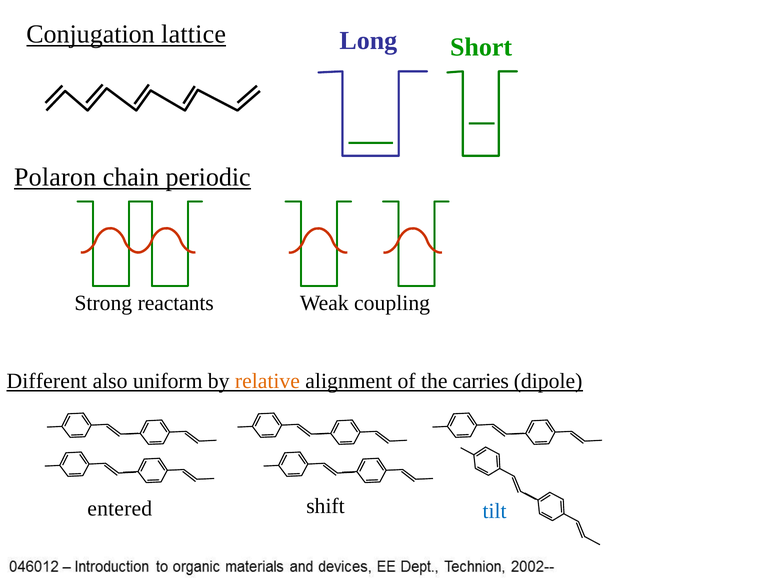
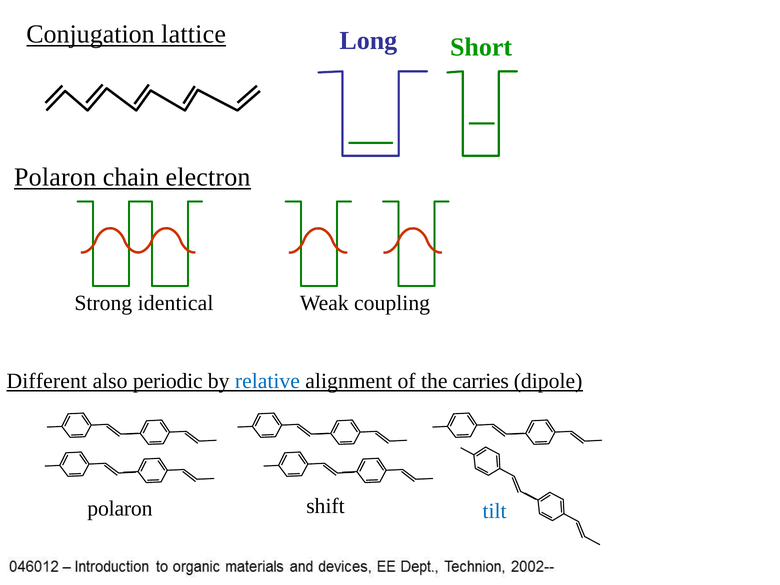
periodic: periodic -> electron (208, 177)
reactants: reactants -> identical (176, 303)
uniform: uniform -> periodic (168, 381)
relative colour: orange -> blue (267, 381)
entered: entered -> polaron (120, 508)
